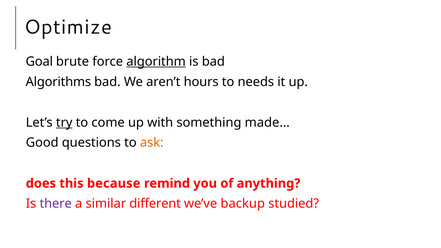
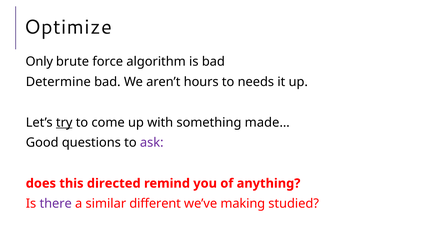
Goal: Goal -> Only (39, 61)
algorithm underline: present -> none (156, 61)
Algorithms: Algorithms -> Determine (58, 82)
ask colour: orange -> purple (152, 143)
because: because -> directed (114, 183)
backup: backup -> making (243, 204)
